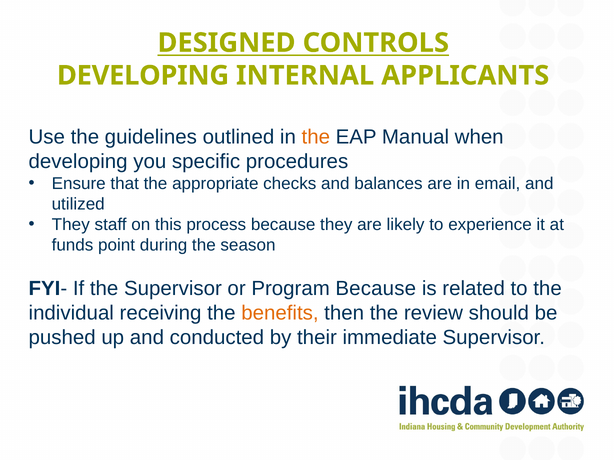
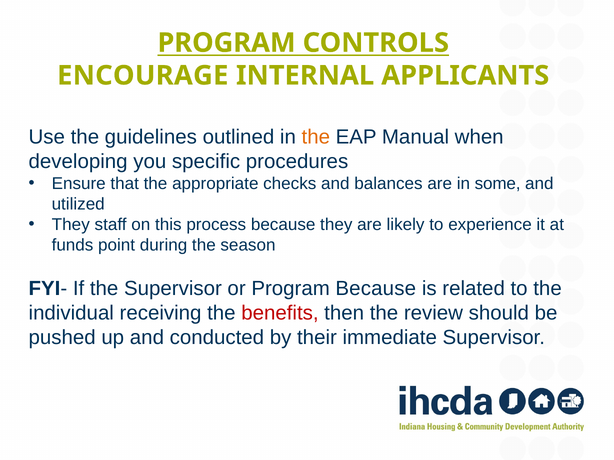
DESIGNED: DESIGNED -> PROGRAM (227, 43)
DEVELOPING: DEVELOPING -> ENCOURAGE (143, 76)
email: email -> some (498, 184)
benefits colour: orange -> red (280, 313)
